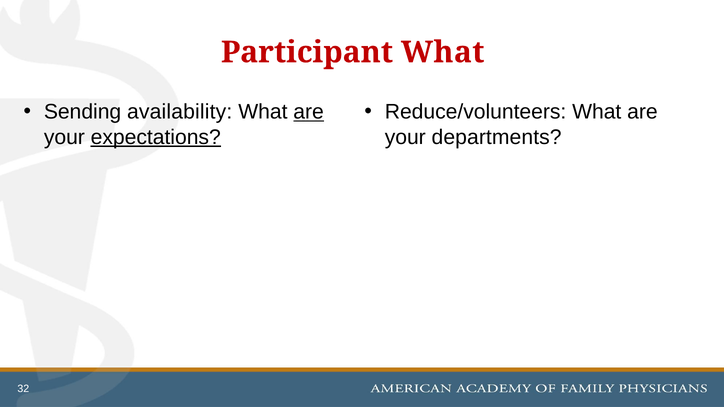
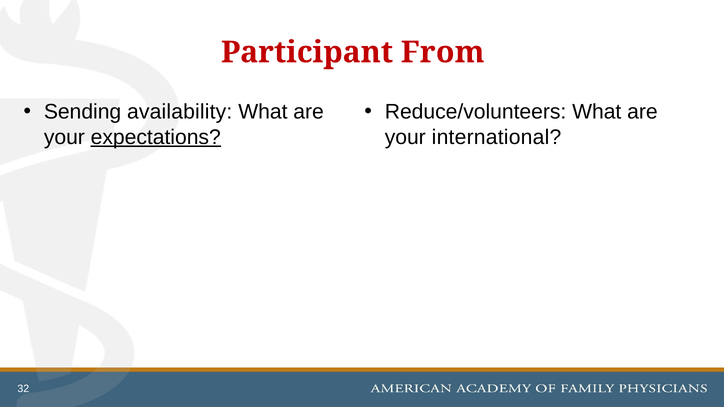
Participant What: What -> From (443, 52)
are underline: present -> none (309, 112)
departments: departments -> international (497, 137)
